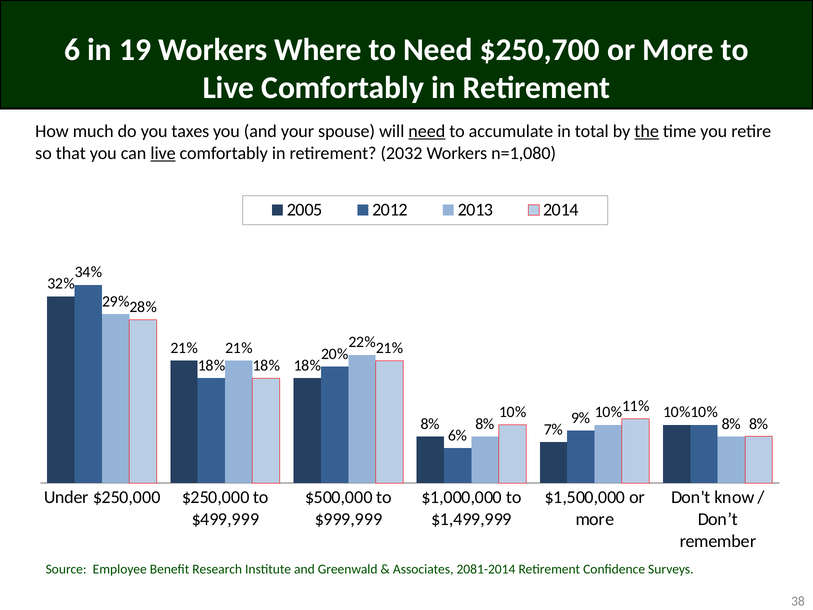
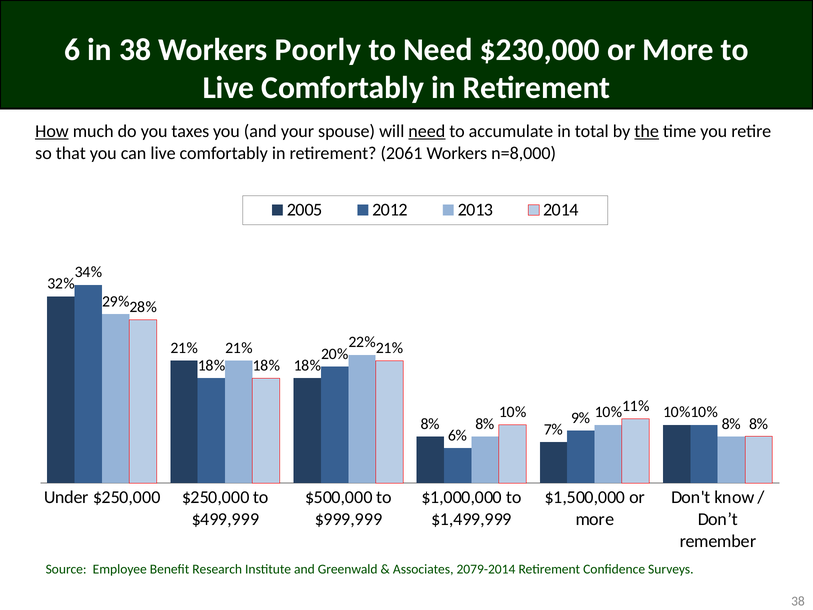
in 19: 19 -> 38 (135, 50)
Where: Where -> Poorly (318, 50)
$250,700: $250,700 -> $230,000 (540, 50)
How underline: none -> present (52, 131)
live underline: present -> none (163, 153)
2032: 2032 -> 2061 (401, 153)
n=1,080: n=1,080 -> n=8,000 (524, 153)
2081-2014: 2081-2014 -> 2079-2014 (486, 569)
